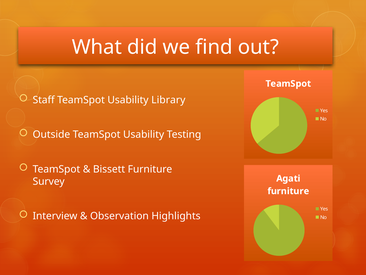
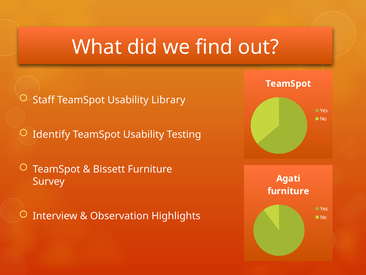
Outside: Outside -> Identify (51, 134)
